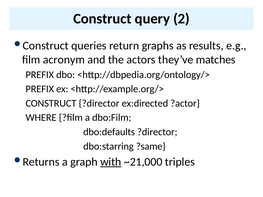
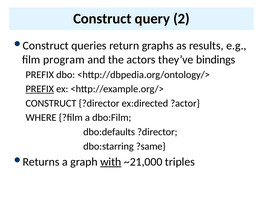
acronym: acronym -> program (64, 60)
matches: matches -> bindings (216, 60)
PREFIX underline: none -> present (40, 89)
